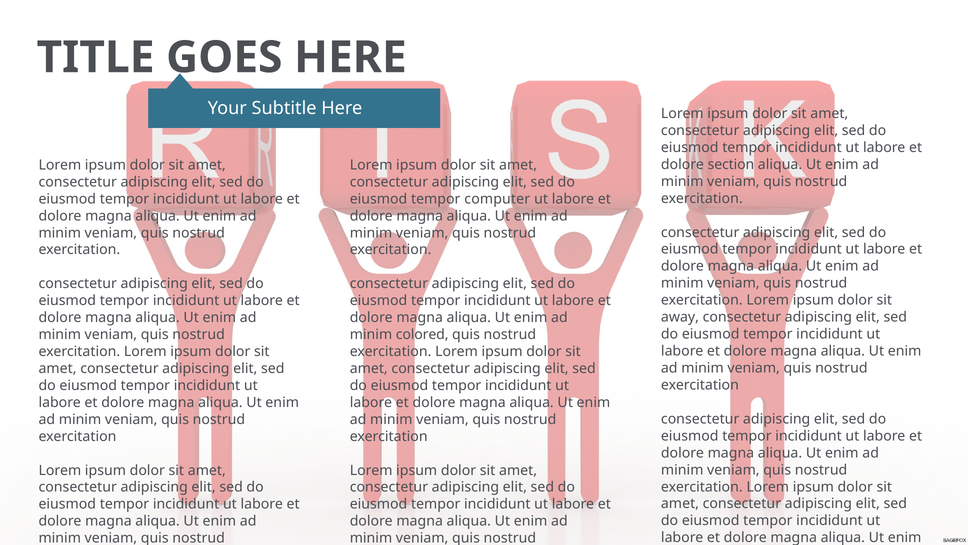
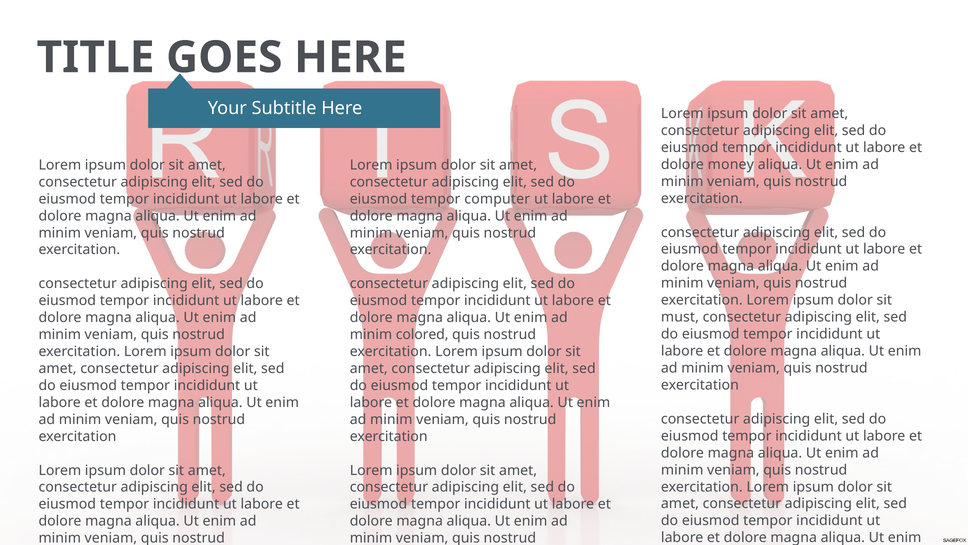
section: section -> money (731, 164)
away: away -> must (680, 317)
